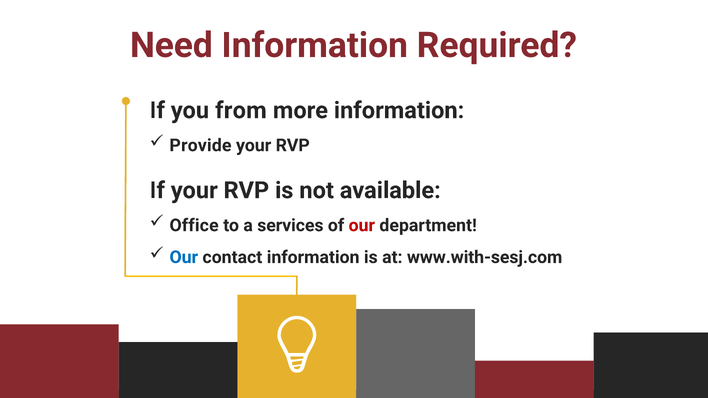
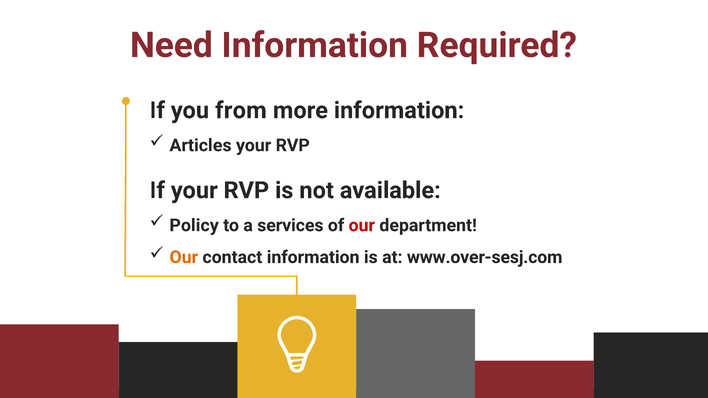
Provide: Provide -> Articles (201, 145)
Office: Office -> Policy (194, 226)
Our colour: blue -> orange (184, 257)
www.with-sesj.com: www.with-sesj.com -> www.over-sesj.com (485, 257)
